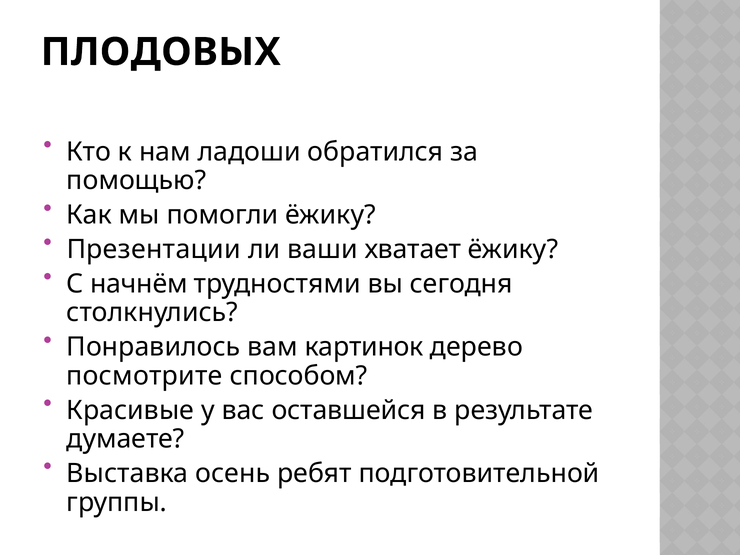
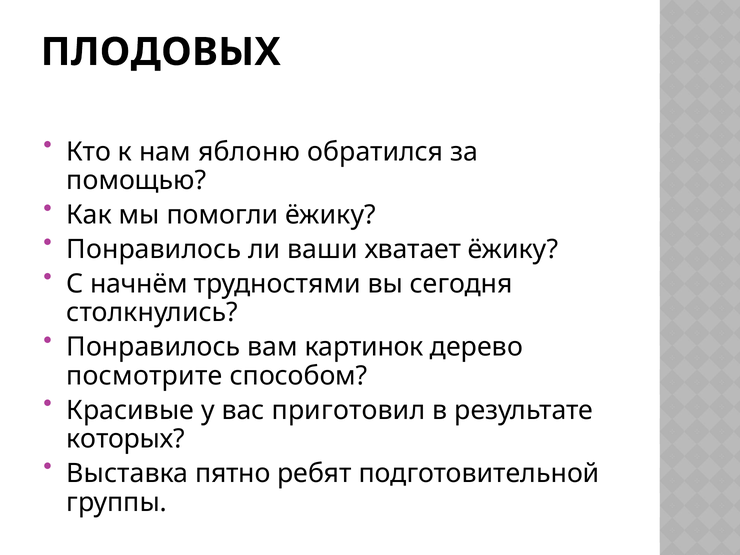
ладоши: ладоши -> яблоню (249, 152)
Презентации: Презентации -> Понравилось (154, 249)
оставшейся: оставшейся -> приготовил (348, 410)
думаете: думаете -> которых (126, 439)
осень: осень -> пятно (233, 473)
